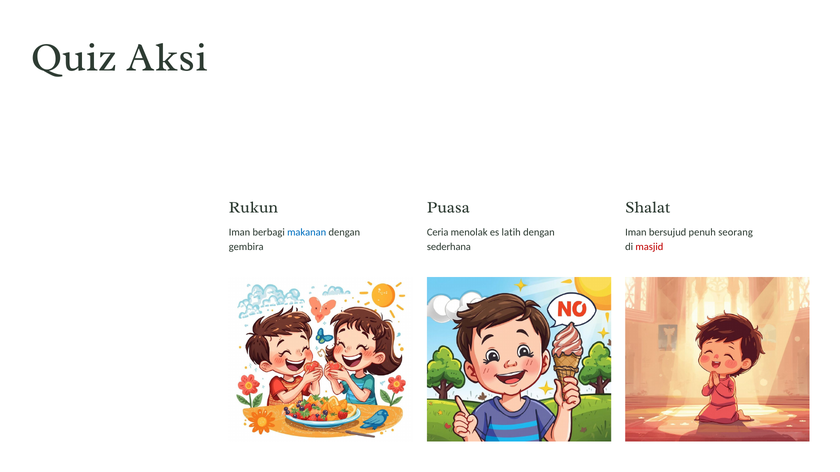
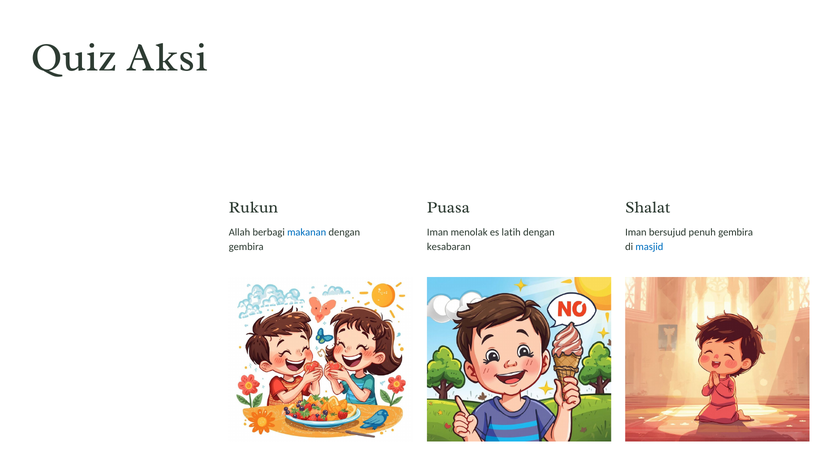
Iman: Iman -> Allah (239, 233)
Ceria: Ceria -> Iman (438, 233)
penuh seorang: seorang -> gembira (736, 233)
sederhana: sederhana -> kesabaran (449, 247)
masjid colour: red -> blue (649, 247)
